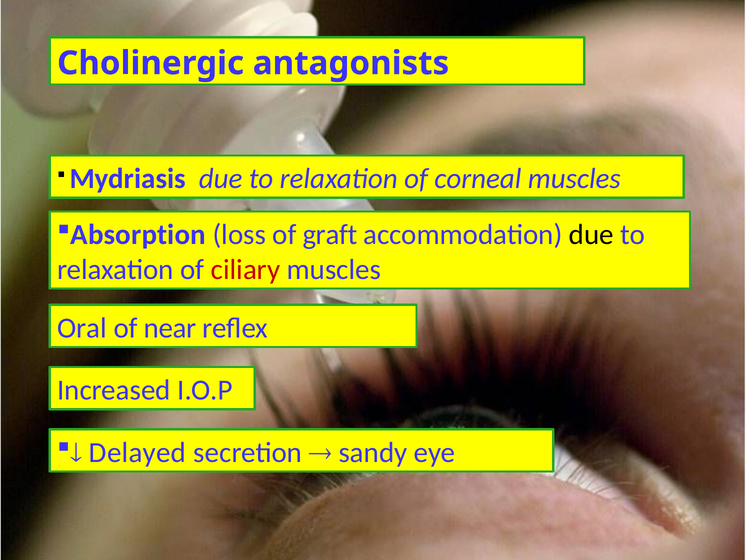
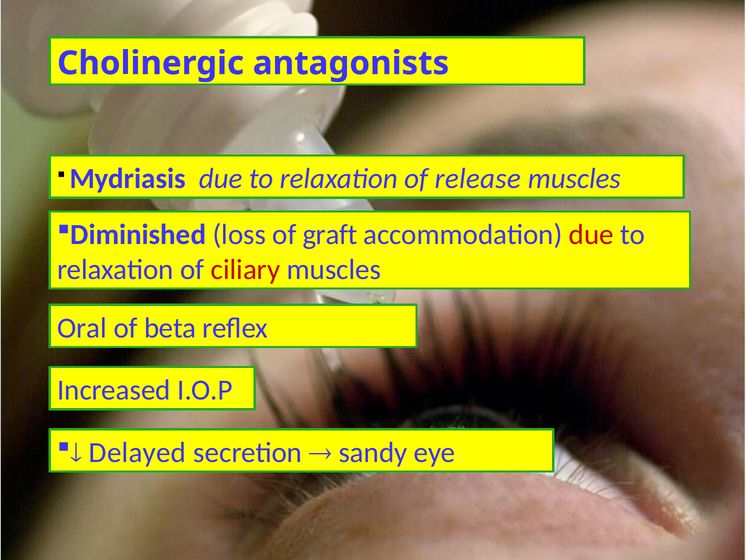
corneal: corneal -> release (478, 179)
Absorption: Absorption -> Diminished (138, 234)
due colour: black -> red (591, 234)
near: near -> beta (170, 328)
